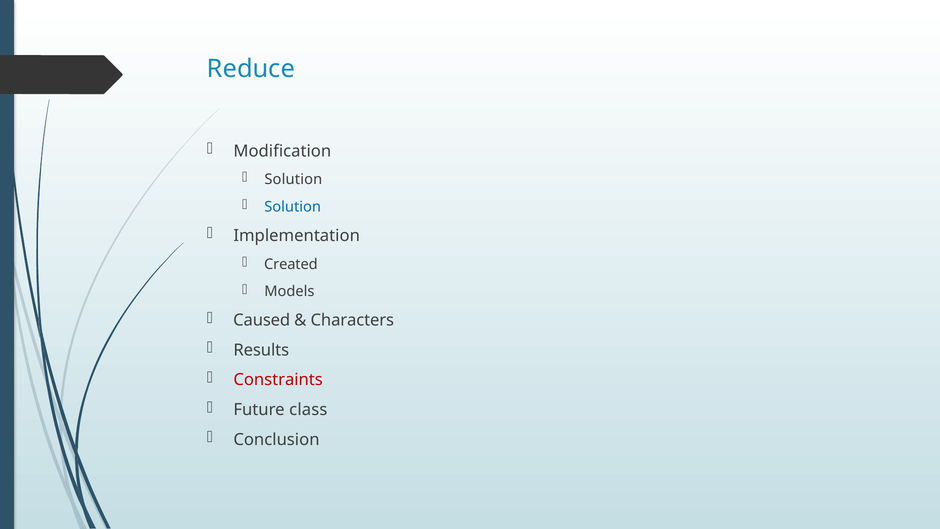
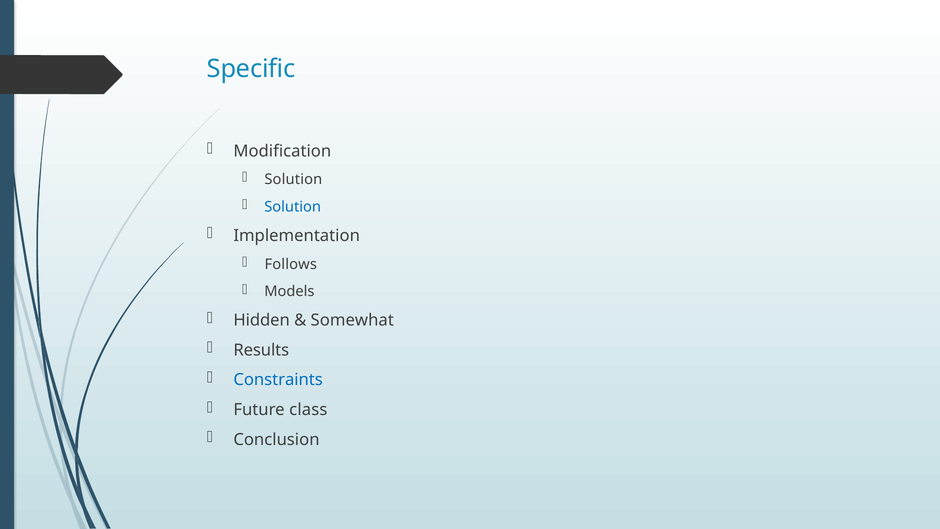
Reduce: Reduce -> Specific (251, 69)
Created: Created -> Follows (291, 264)
Caused: Caused -> Hidden (262, 320)
Characters: Characters -> Somewhat (352, 320)
Constraints colour: red -> blue (278, 380)
